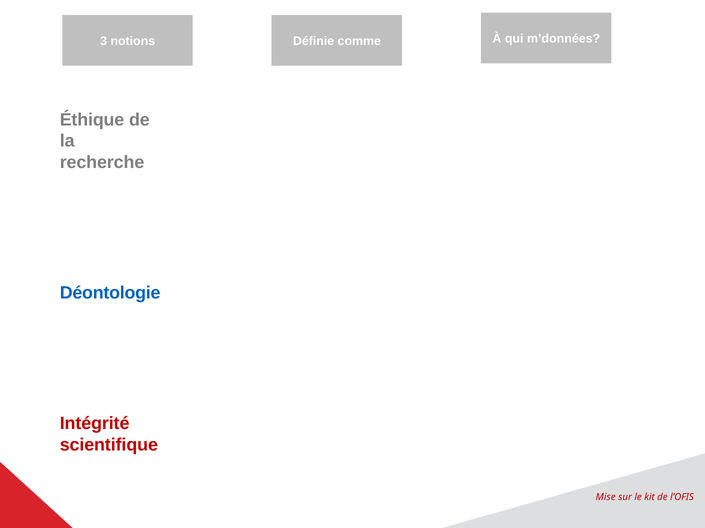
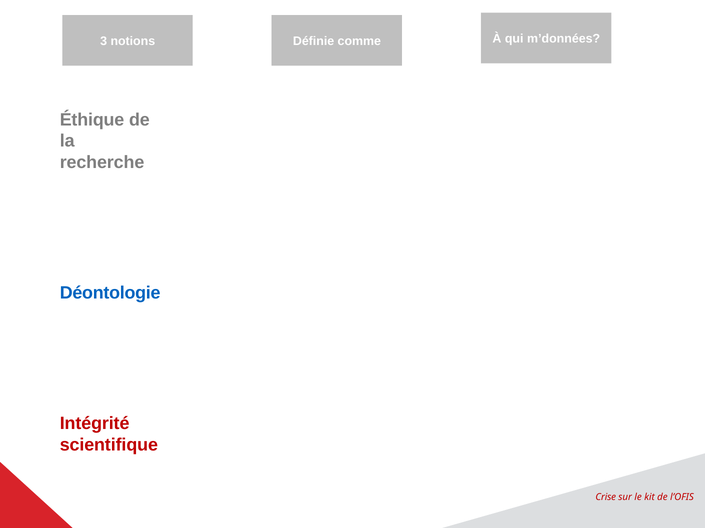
Mise: Mise -> Crise (606, 498)
